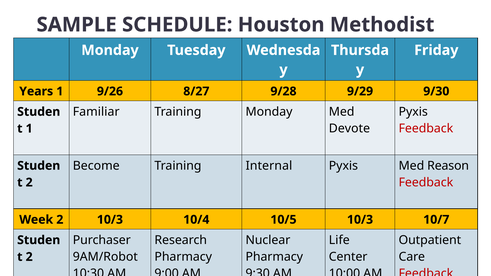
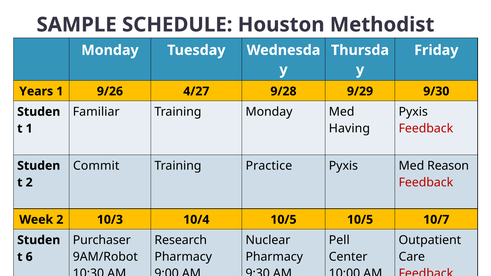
8/27: 8/27 -> 4/27 (196, 91)
Devote: Devote -> Having (349, 129)
Become: Become -> Commit (96, 166)
Internal: Internal -> Practice (269, 166)
10/5 10/3: 10/3 -> 10/5 (360, 220)
Life: Life -> Pell (339, 240)
2: 2 -> 6 (29, 257)
